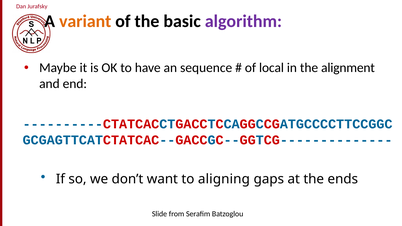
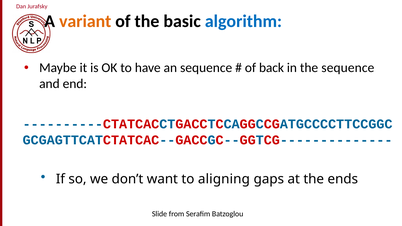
algorithm colour: purple -> blue (243, 21)
local: local -> back (272, 68)
the alignment: alignment -> sequence (348, 68)
